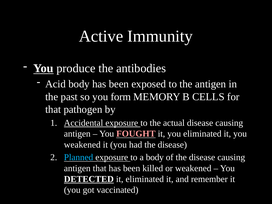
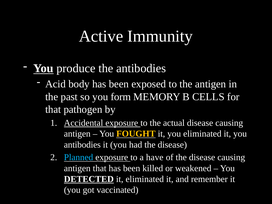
FOUGHT colour: pink -> yellow (136, 134)
weakened: weakened -> antibodies (82, 145)
a body: body -> have (155, 157)
